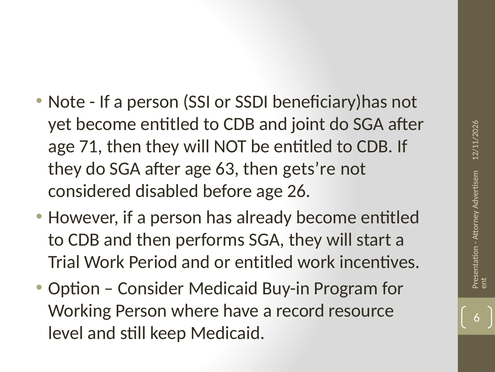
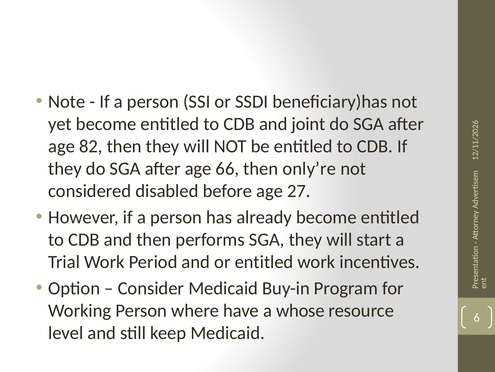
71: 71 -> 82 (91, 146)
63: 63 -> 66 (227, 168)
gets’re: gets’re -> only’re (309, 168)
26: 26 -> 27 (299, 191)
record: record -> whose (300, 310)
